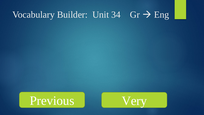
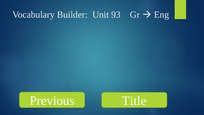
34: 34 -> 93 (116, 15)
Very: Very -> Title (134, 101)
